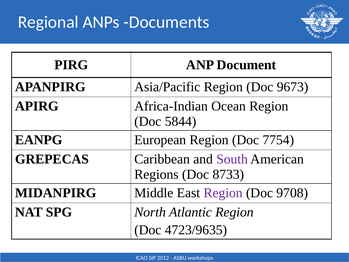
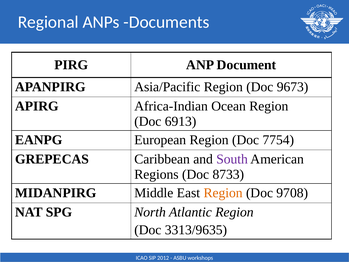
5844: 5844 -> 6913 (181, 121)
Region colour: purple -> orange (223, 193)
4723/9635: 4723/9635 -> 3313/9635 (196, 230)
